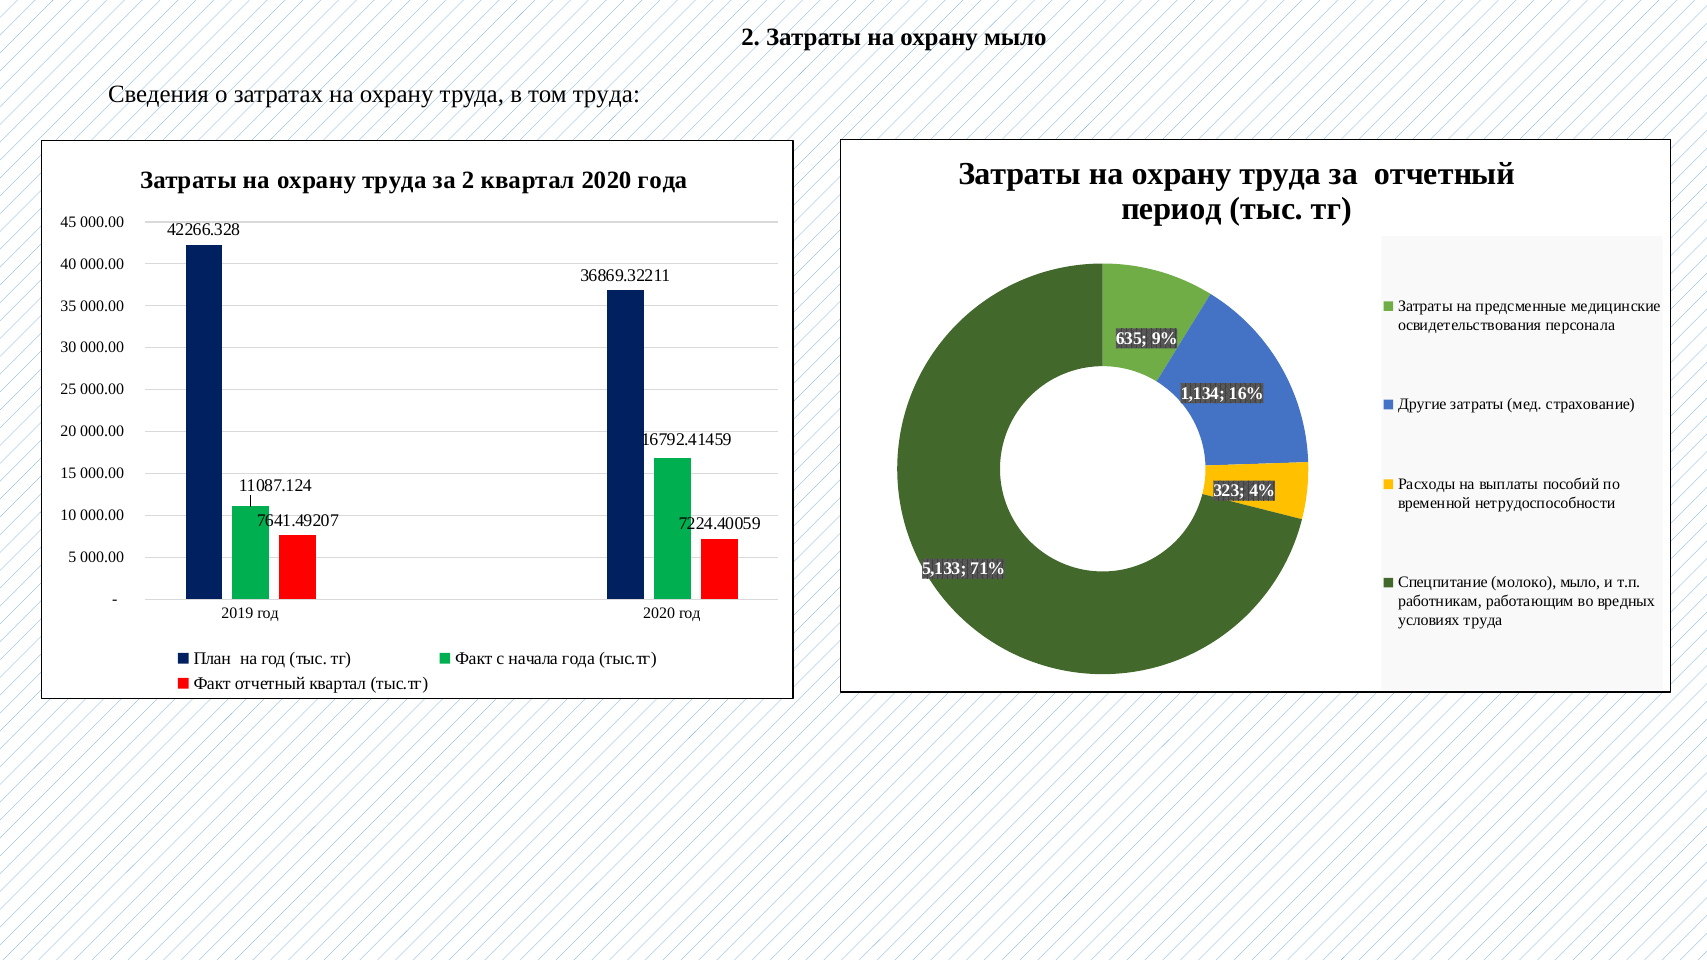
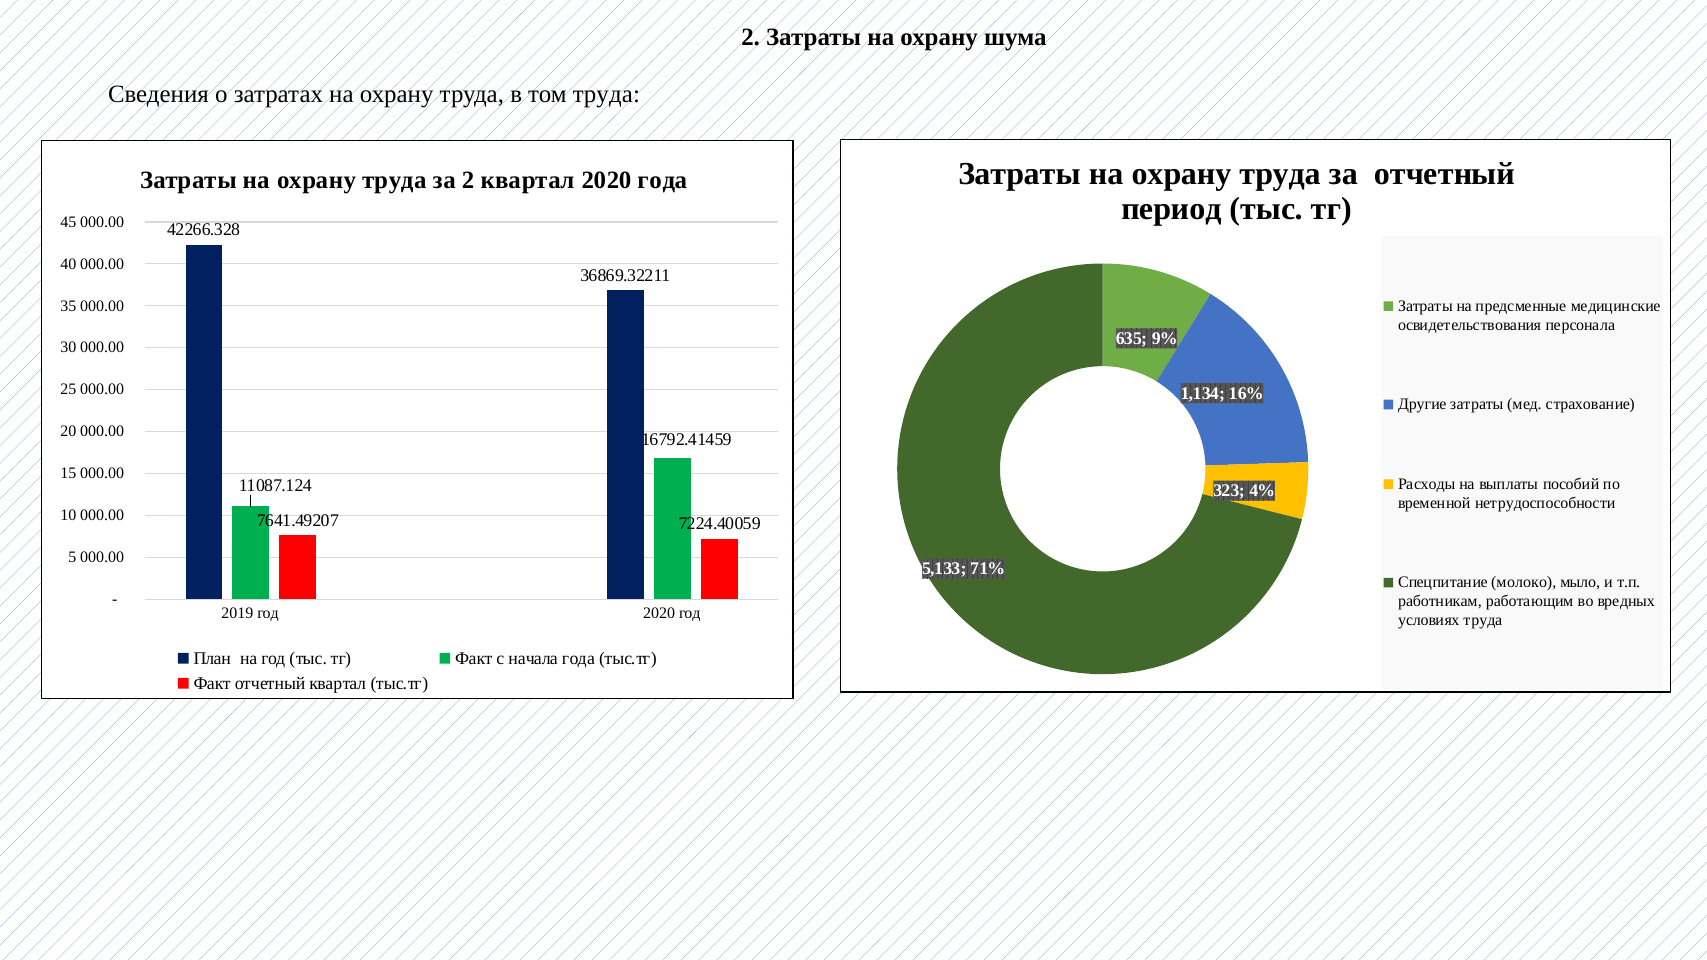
охрану мыло: мыло -> шума (1015, 37)
